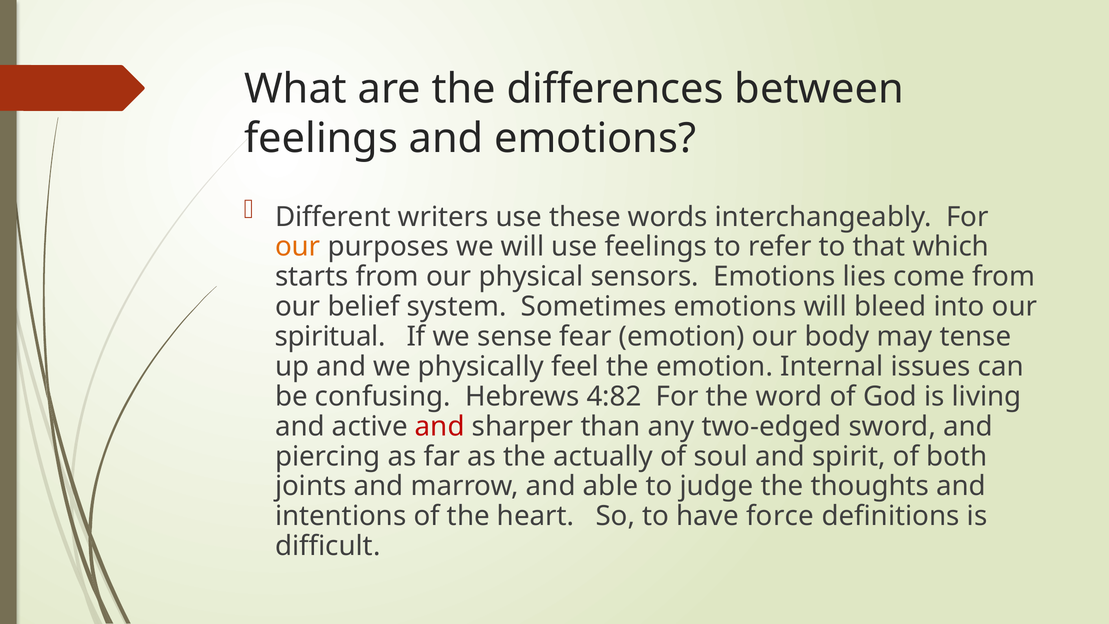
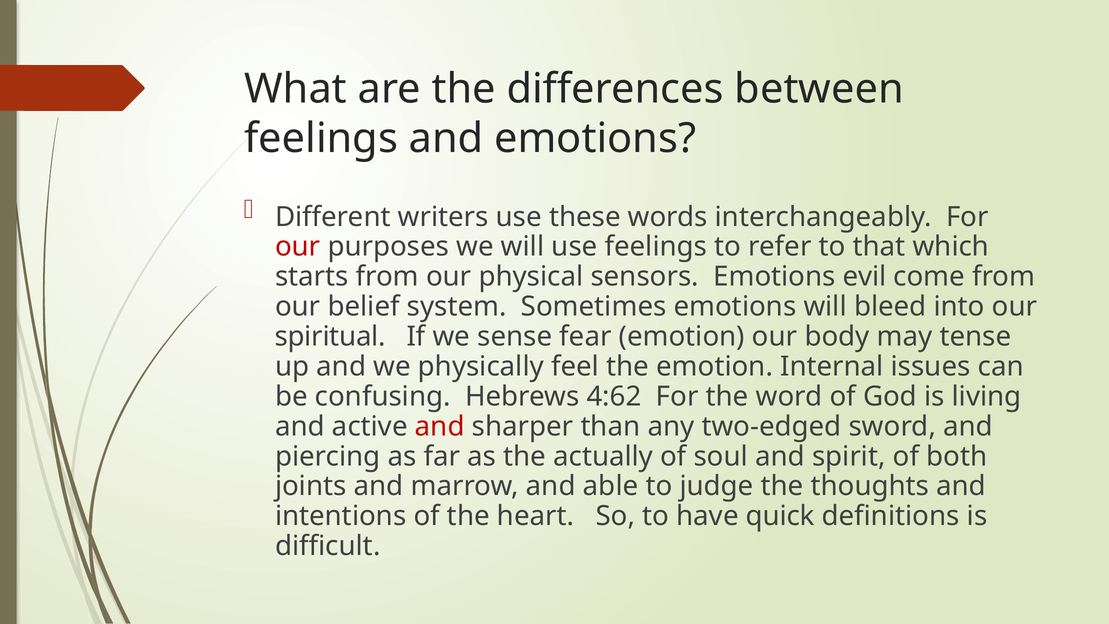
our colour: orange -> red (298, 247)
lies: lies -> evil (865, 277)
4:82: 4:82 -> 4:62 (614, 396)
force: force -> quick (780, 516)
